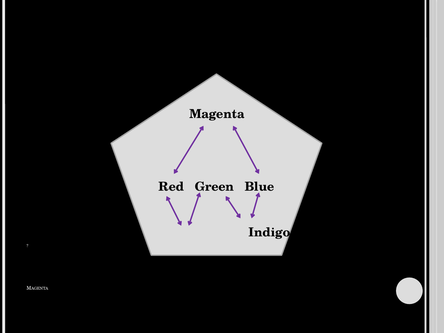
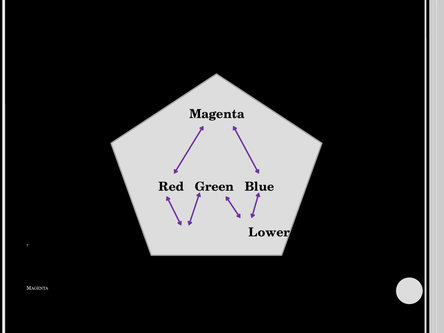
Indigo: Indigo -> Lower (269, 232)
